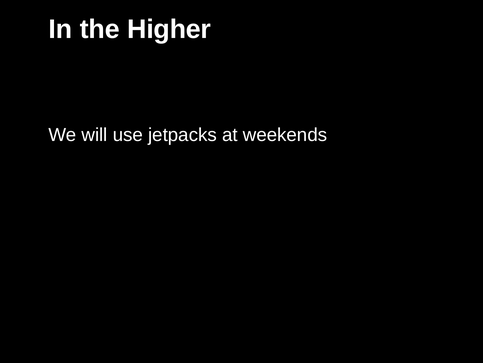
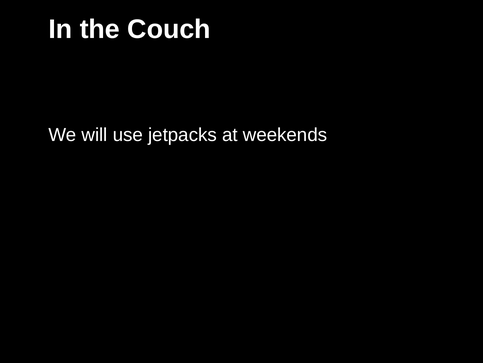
Higher: Higher -> Couch (169, 29)
